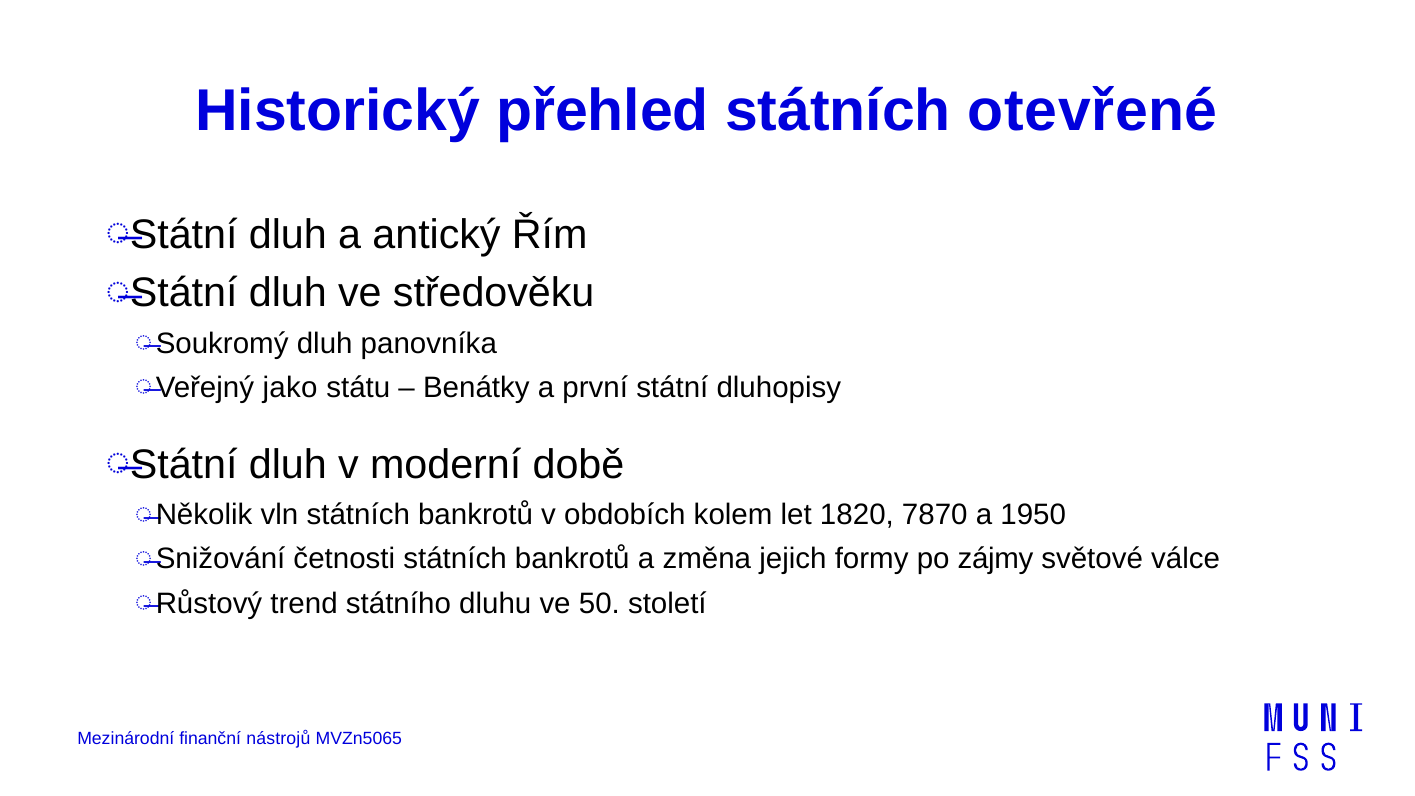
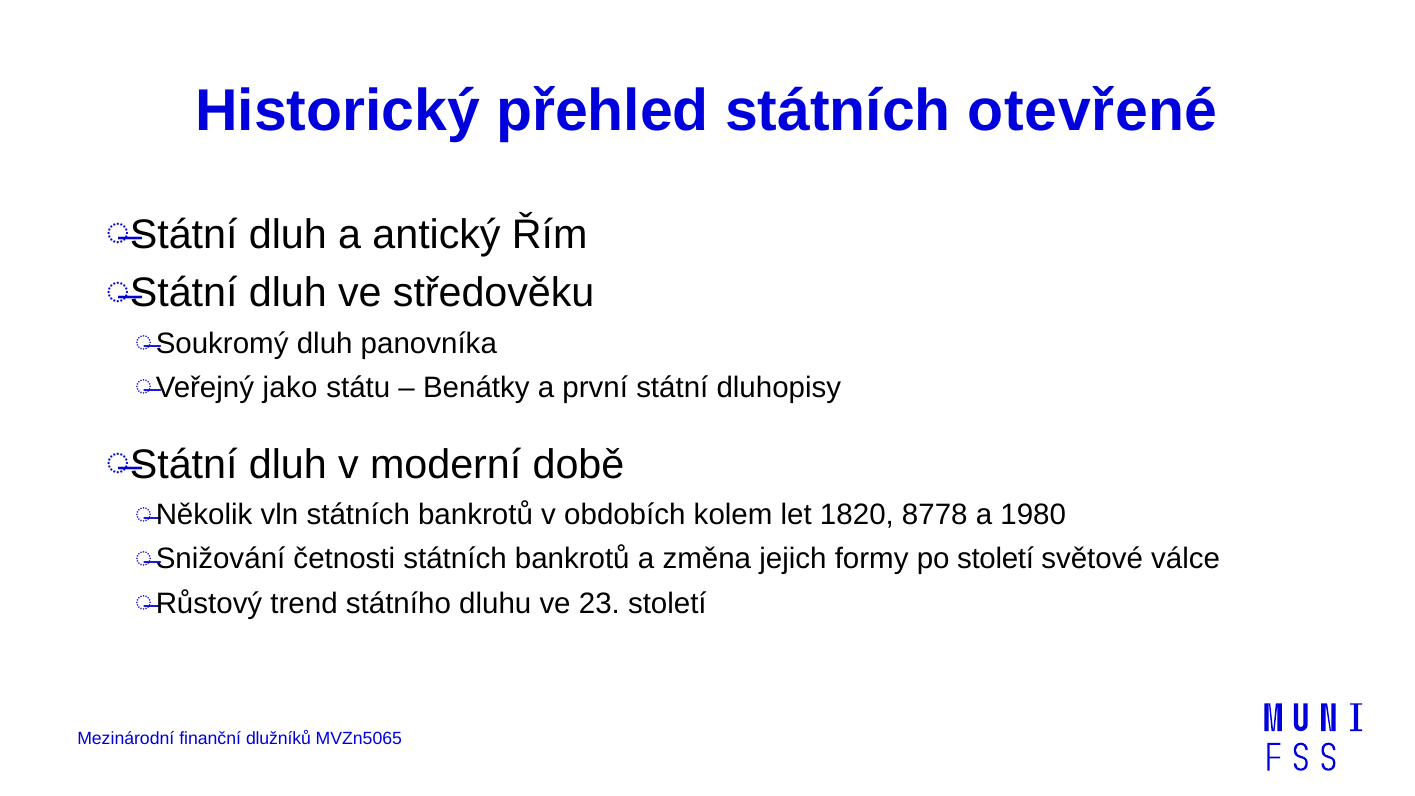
7870: 7870 -> 8778 (935, 515)
1950: 1950 -> 1980 (1033, 515)
po zájmy: zájmy -> století (996, 559)
50: 50 -> 23 (599, 603)
nástrojů: nástrojů -> dlužníků (278, 739)
